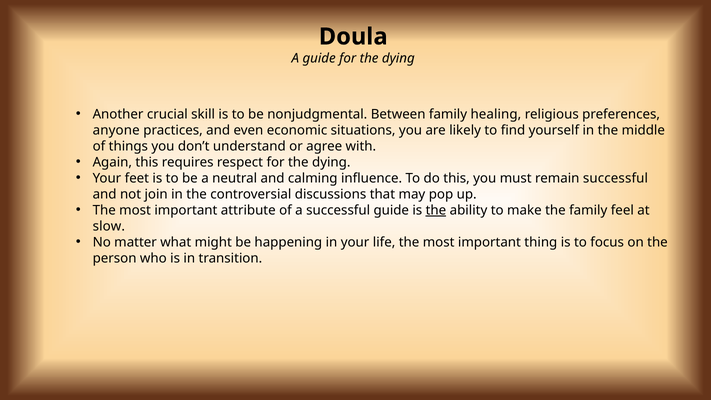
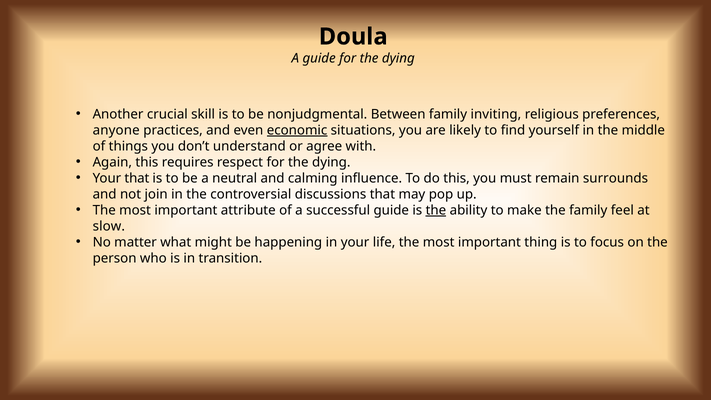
healing: healing -> inviting (496, 114)
economic underline: none -> present (297, 130)
Your feet: feet -> that (137, 178)
remain successful: successful -> surrounds (616, 178)
